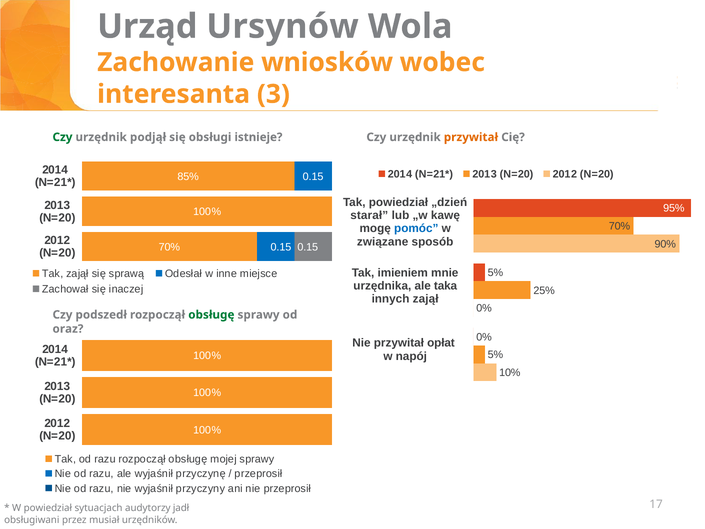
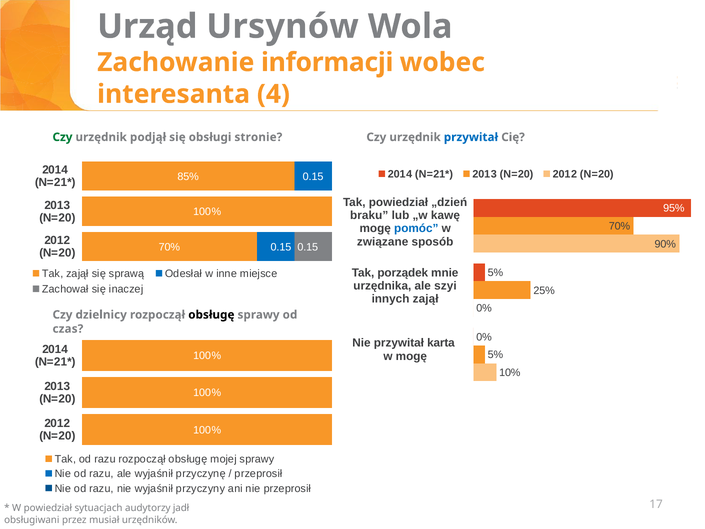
wniosków: wniosków -> informacji (327, 62)
3: 3 -> 4 (273, 94)
istnieje: istnieje -> stronie (258, 137)
przywitał colour: orange -> blue (471, 137)
starał: starał -> braku (369, 215)
imieniem: imieniem -> porządek (403, 273)
taka: taka -> szyi (445, 286)
podszedł: podszedł -> dzielnicy (101, 315)
obsługę colour: green -> black (211, 315)
oraz: oraz -> czas (68, 329)
opłat: opłat -> karta (441, 343)
w napój: napój -> mogę (411, 356)
